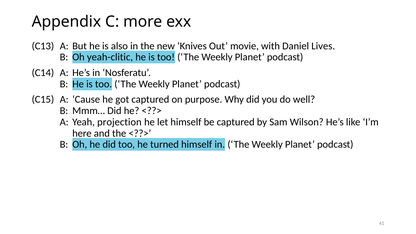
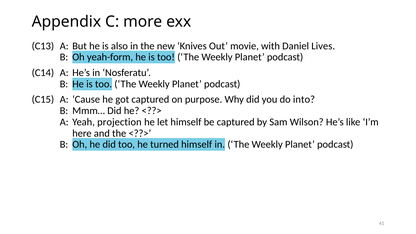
yeah-clitic: yeah-clitic -> yeah-form (110, 57)
well: well -> into (304, 100)
